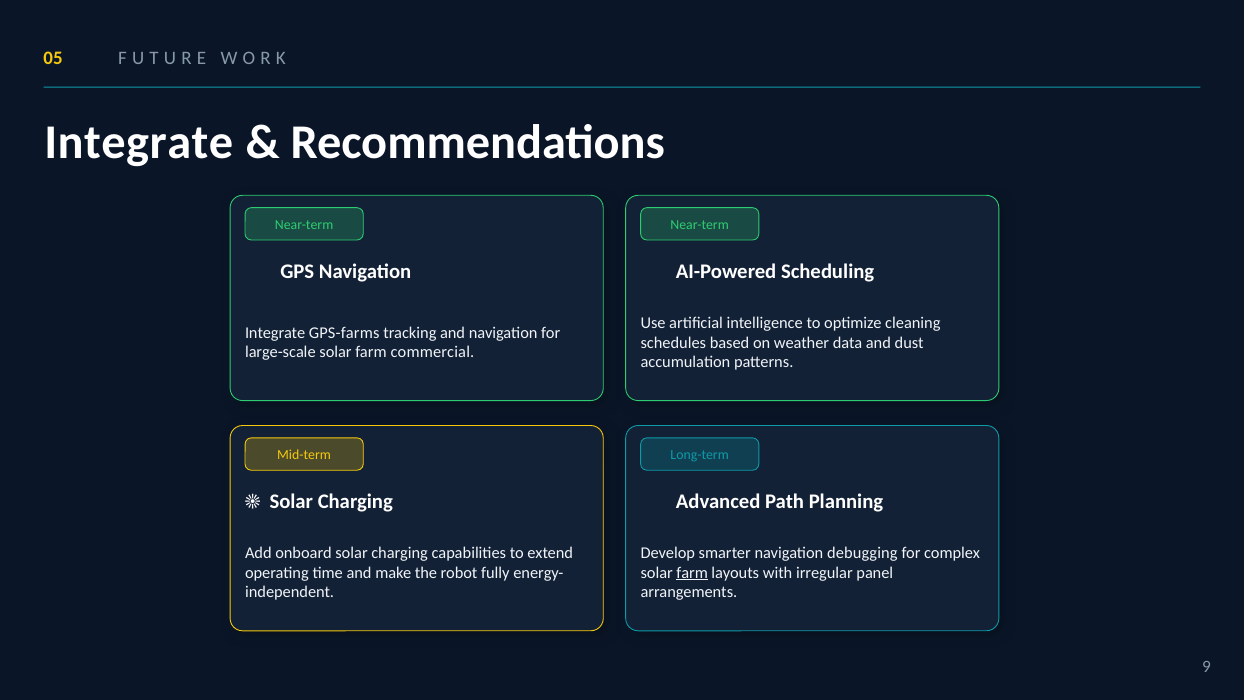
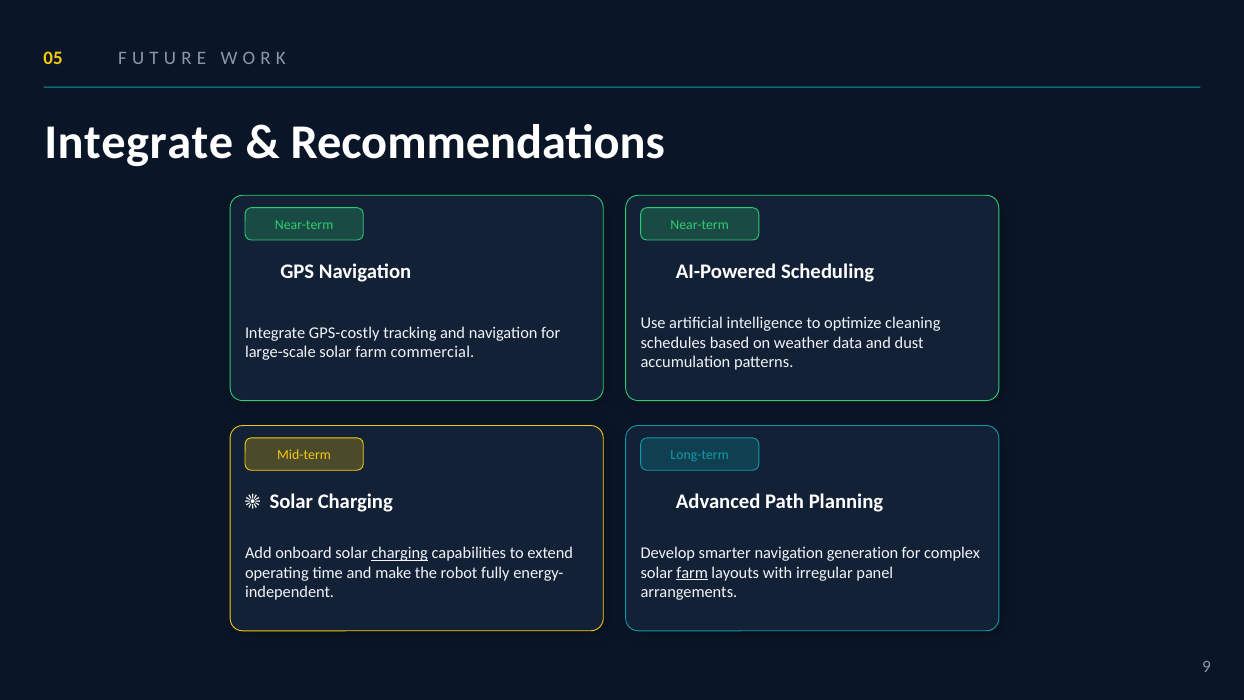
GPS-farms: GPS-farms -> GPS-costly (344, 333)
charging underline: none -> present (400, 553)
debugging: debugging -> generation (863, 553)
